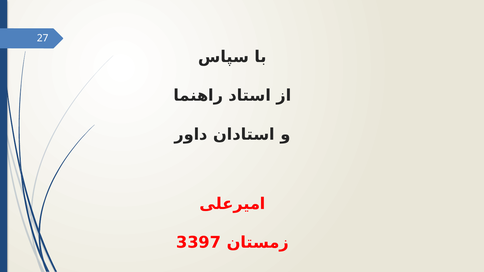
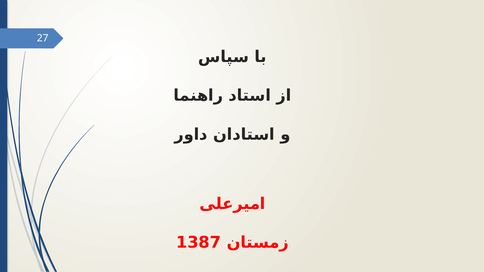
3397: 3397 -> 1387 (199, 243)
